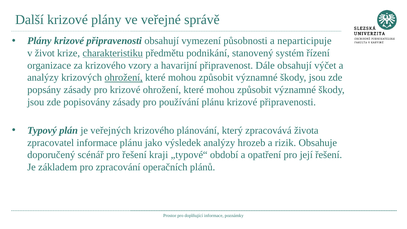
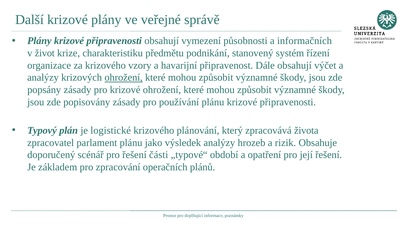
neparticipuje: neparticipuje -> informačních (304, 41)
charakteristiku underline: present -> none (113, 53)
veřejných: veřejných -> logistické (111, 130)
zpracovatel informace: informace -> parlament (97, 143)
kraji: kraji -> části (159, 155)
